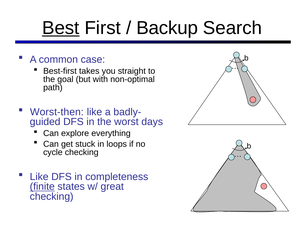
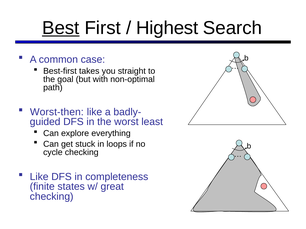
Backup: Backup -> Highest (167, 28)
days: days -> least (152, 122)
finite underline: present -> none (42, 187)
